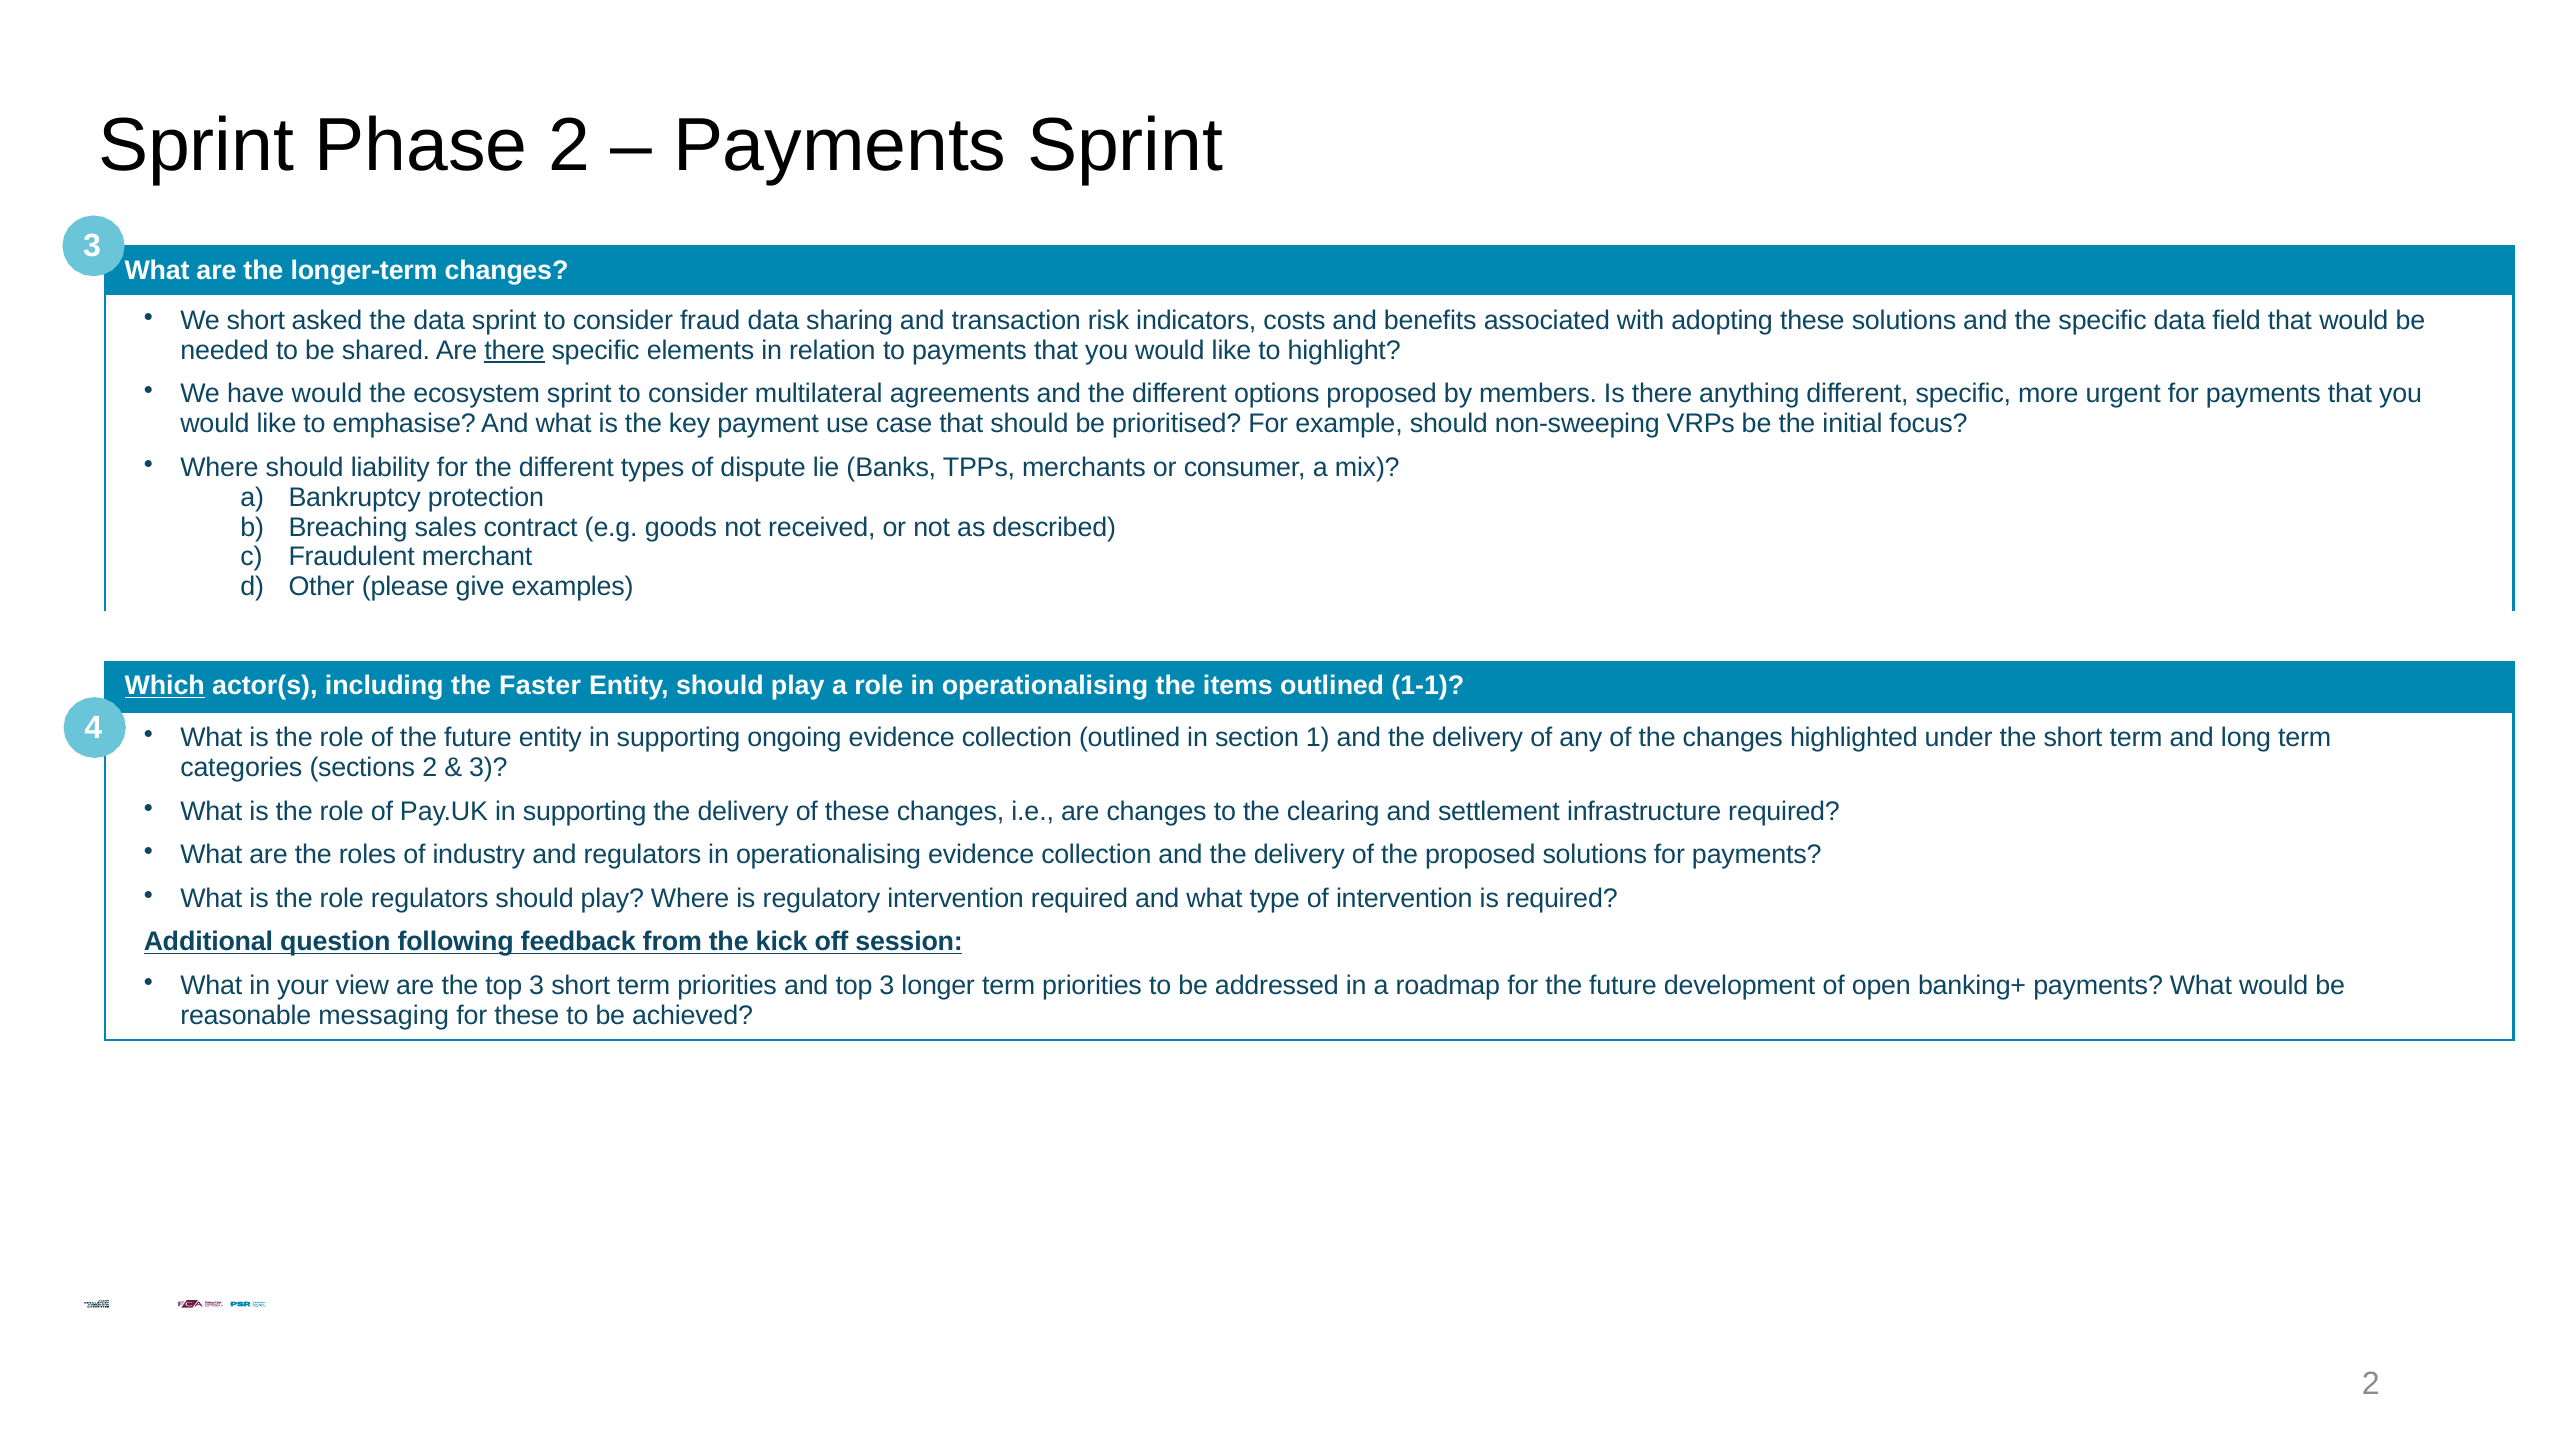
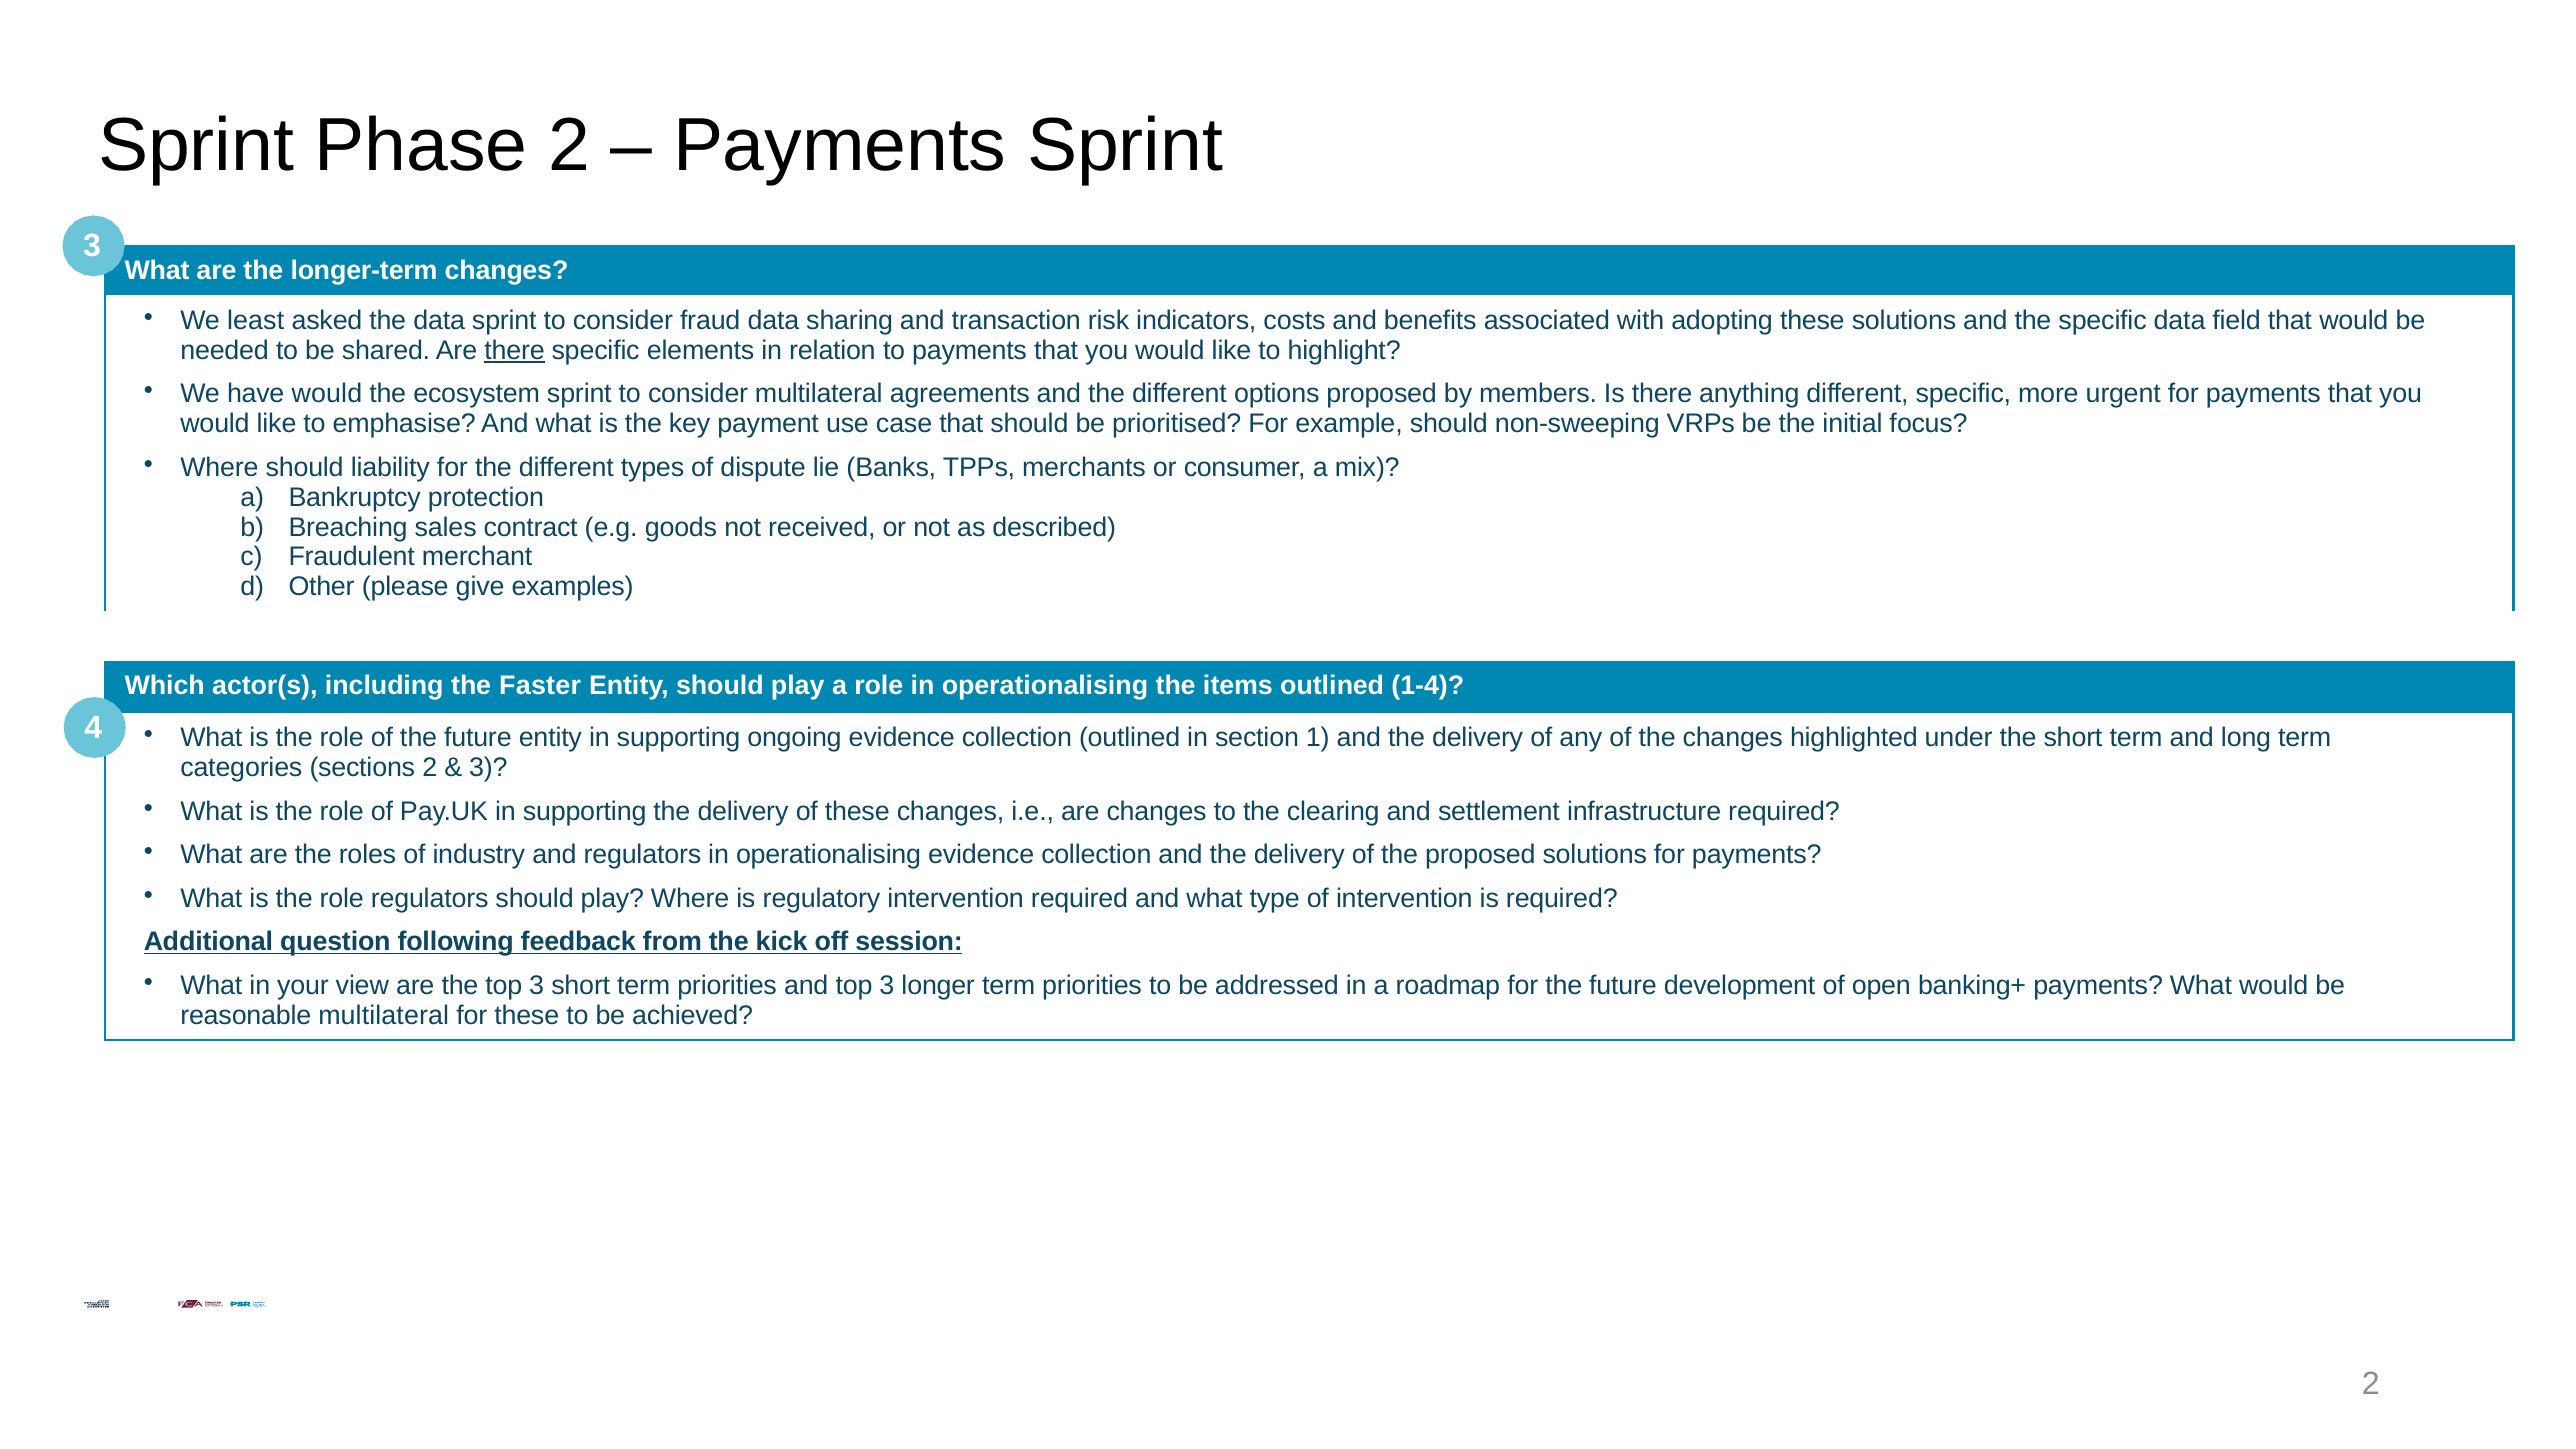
We short: short -> least (256, 320)
Which underline: present -> none (165, 686)
1-1: 1-1 -> 1-4 (1428, 686)
reasonable messaging: messaging -> multilateral (384, 1015)
